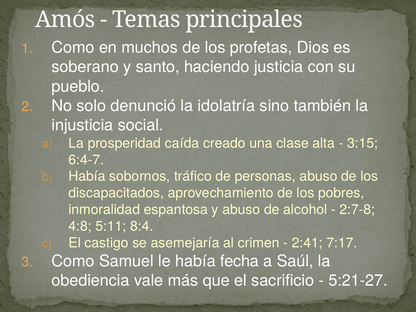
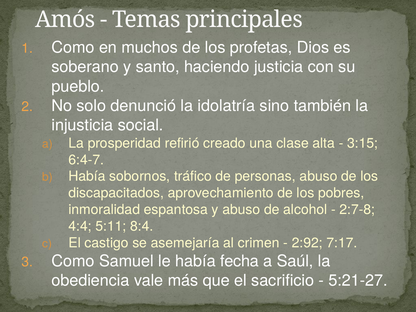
caída: caída -> refirió (182, 143)
4:8: 4:8 -> 4:4 (80, 226)
2:41: 2:41 -> 2:92 (307, 243)
